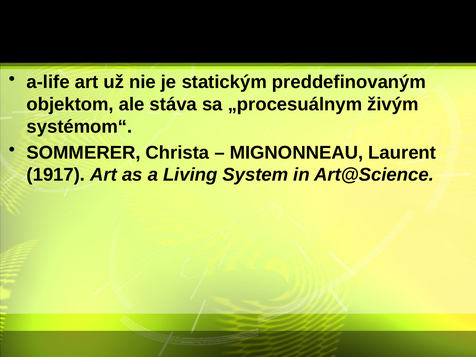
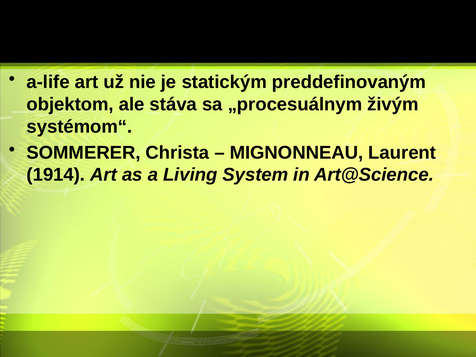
1917: 1917 -> 1914 (56, 175)
